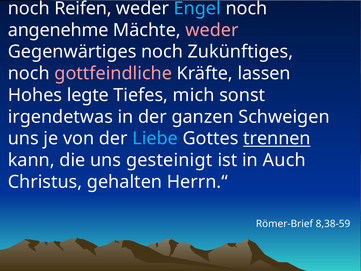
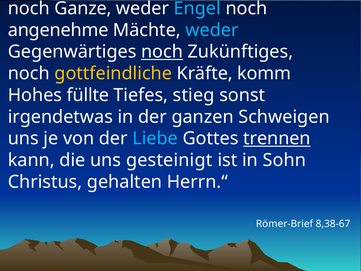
Reifen: Reifen -> Ganze (83, 8)
weder colour: pink -> light blue (212, 30)
noch underline: none -> present (162, 52)
gottfeindliche colour: pink -> yellow (113, 73)
lassen: lassen -> komm (264, 73)
legte: legte -> füllte (88, 95)
mich: mich -> stieg (194, 95)
Auch: Auch -> Sohn (284, 160)
8,38-59: 8,38-59 -> 8,38-67 (333, 224)
